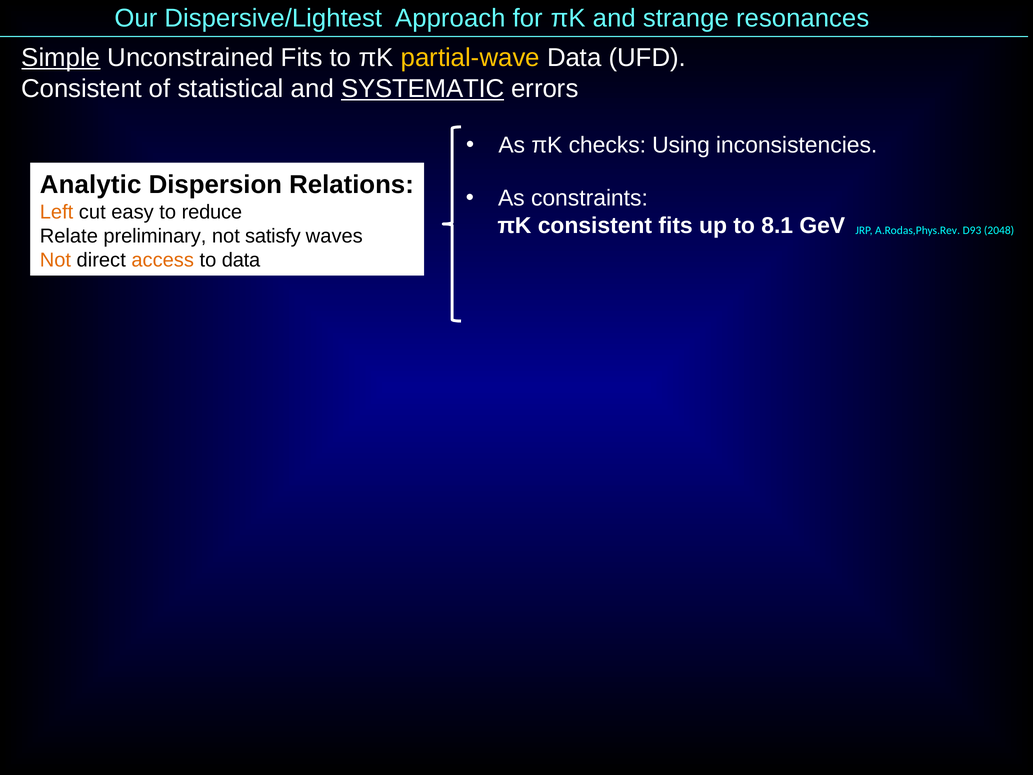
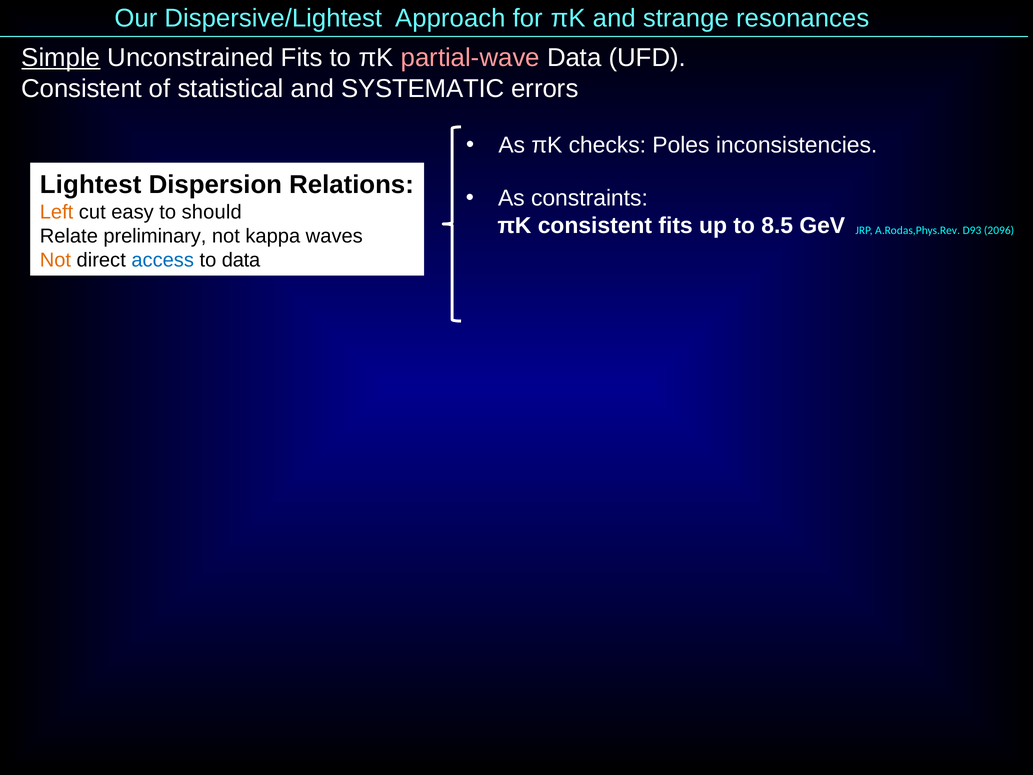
partial-wave colour: yellow -> pink (470, 57)
SYSTEMATIC underline: present -> none (423, 88)
Using: Using -> Poles (681, 145)
Analytic: Analytic -> Lightest (91, 185)
reduce: reduce -> should (212, 212)
8.1: 8.1 -> 8.5 (777, 226)
2048: 2048 -> 2096 (999, 230)
satisfy: satisfy -> kappa (273, 236)
access colour: orange -> blue (163, 260)
